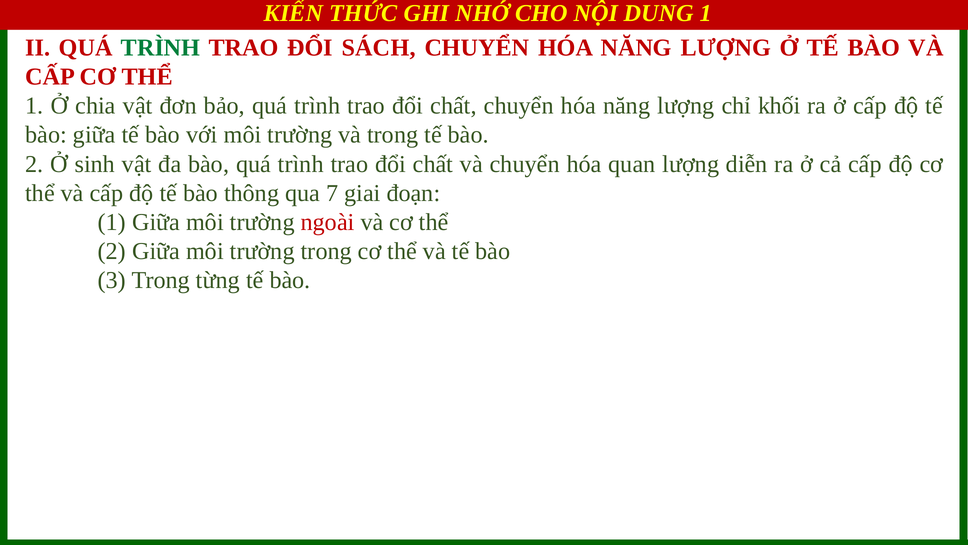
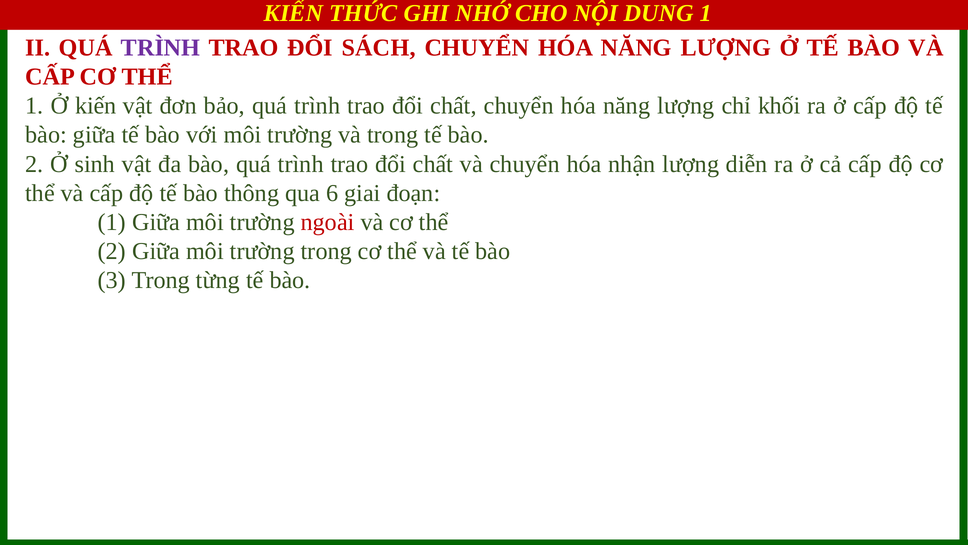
TRÌNH colour: green -> purple (161, 48)
Ở chia: chia -> kiến (96, 106)
quan: quan -> nhận (632, 164)
7: 7 -> 6 (332, 193)
